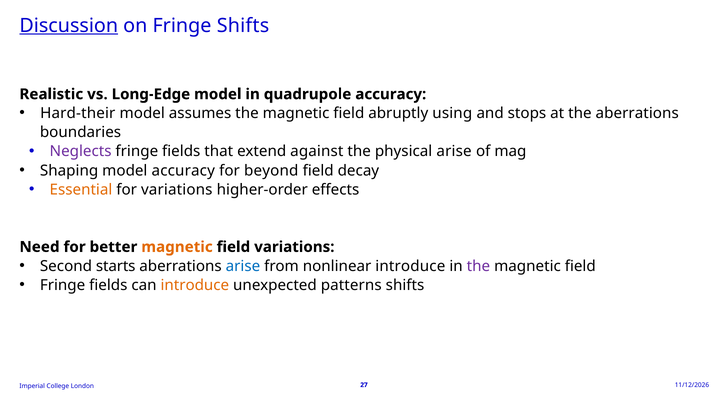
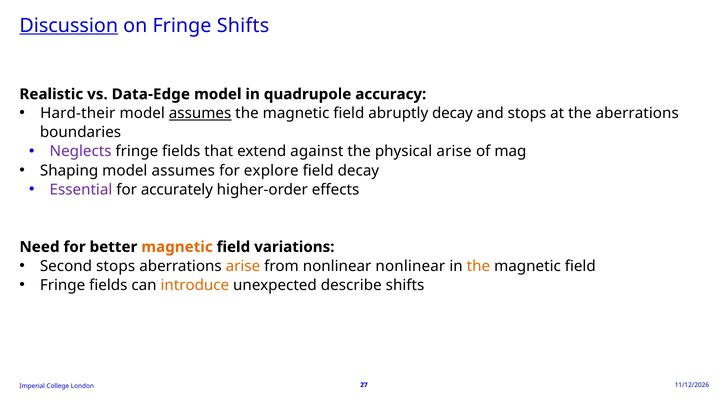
Long-Edge: Long-Edge -> Data-Edge (151, 94)
assumes underline: none -> present (200, 113)
abruptly using: using -> decay (452, 113)
accuracy: accuracy -> assumes (183, 171)
beyond: beyond -> explore (271, 171)
Essential colour: orange -> purple (81, 190)
for variations: variations -> accurately (177, 190)
Second starts: starts -> stops (116, 266)
arise colour: blue -> orange (243, 266)
nonlinear introduce: introduce -> nonlinear (410, 266)
the colour: purple -> orange (478, 266)
patterns: patterns -> describe (351, 285)
